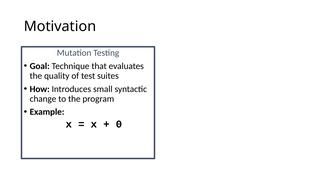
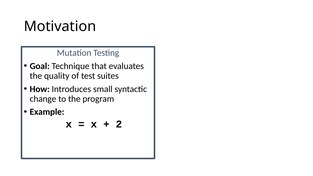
0: 0 -> 2 (119, 124)
